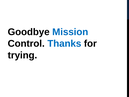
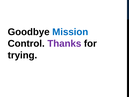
Thanks colour: blue -> purple (64, 43)
